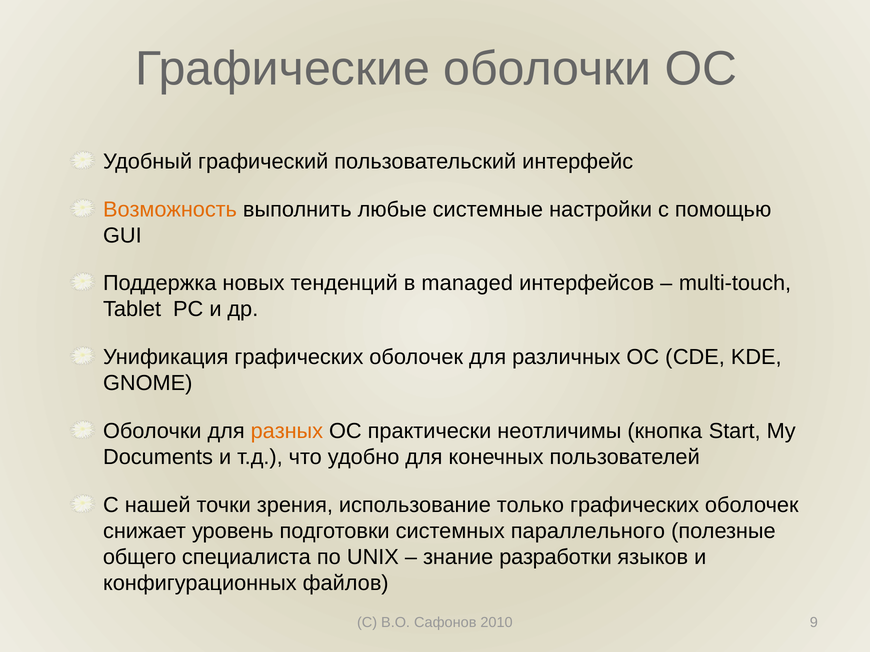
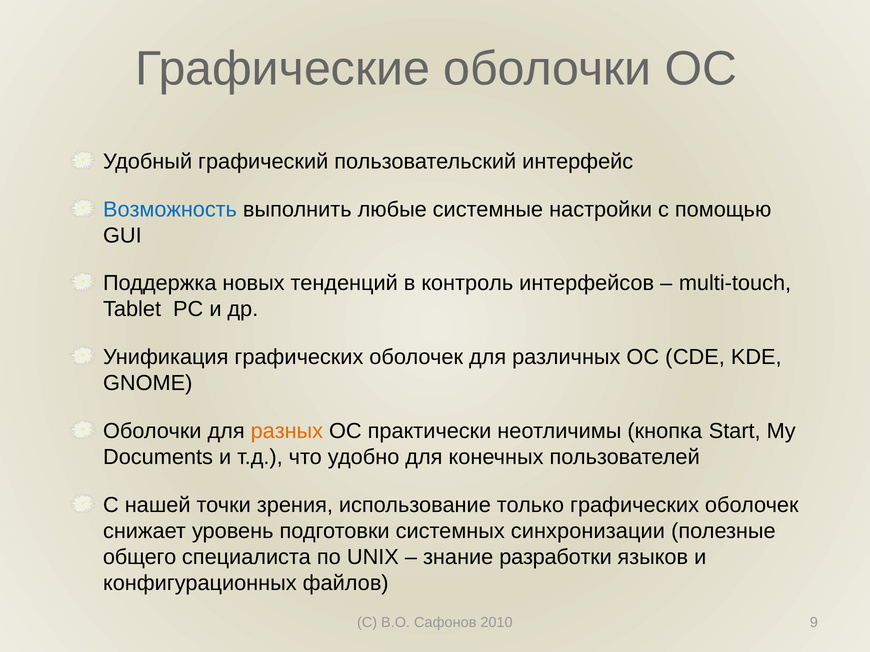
Возможность colour: orange -> blue (170, 210)
managed: managed -> контроль (467, 283)
параллельного: параллельного -> синхронизации (588, 531)
